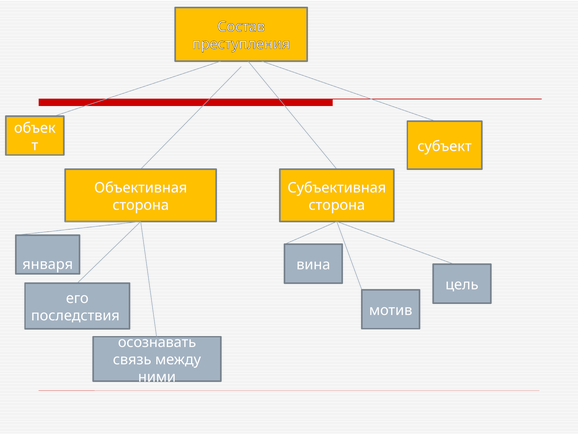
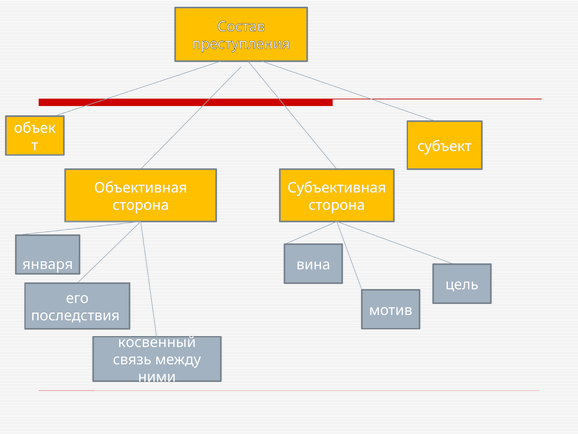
осознавать: осознавать -> косвенный (157, 342)
